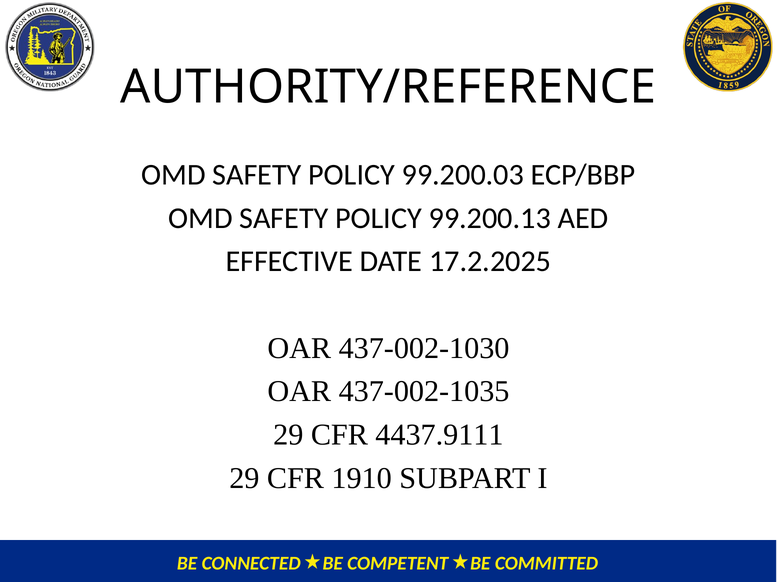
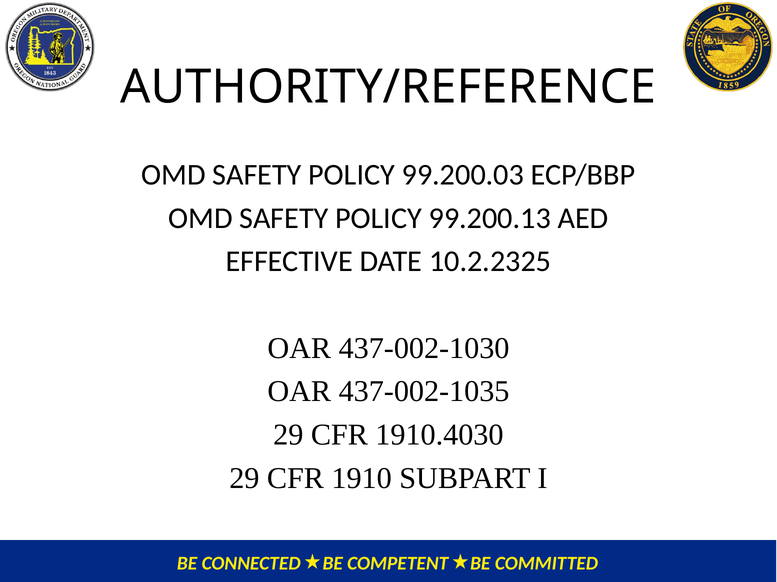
17.2.2025: 17.2.2025 -> 10.2.2325 (490, 262)
4437.9111: 4437.9111 -> 1910.4030 (439, 435)
